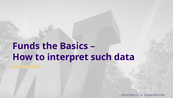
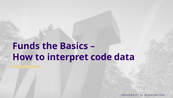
such: such -> code (101, 57)
